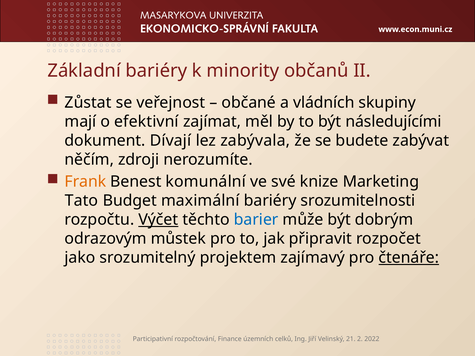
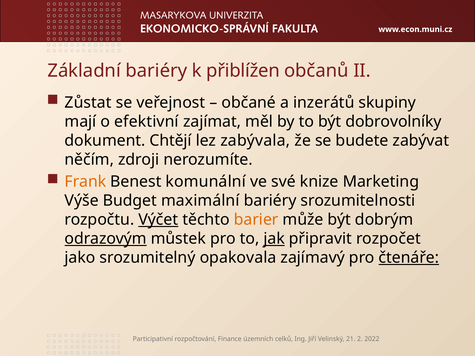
minority: minority -> přiblížen (243, 71)
vládních: vládních -> inzerátů (324, 103)
následujícími: následujícími -> dobrovolníky (394, 122)
Dívají: Dívají -> Chtějí (171, 141)
Tato: Tato -> Výše (82, 201)
barier colour: blue -> orange (256, 220)
odrazovým underline: none -> present (106, 239)
jak underline: none -> present (274, 239)
projektem: projektem -> opakovala (238, 258)
